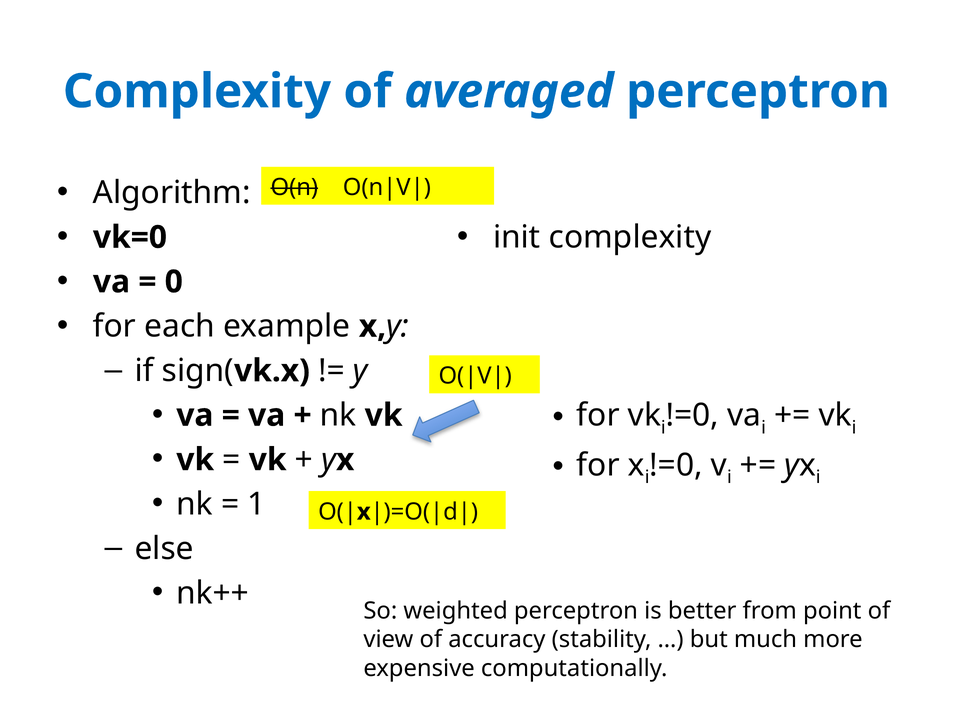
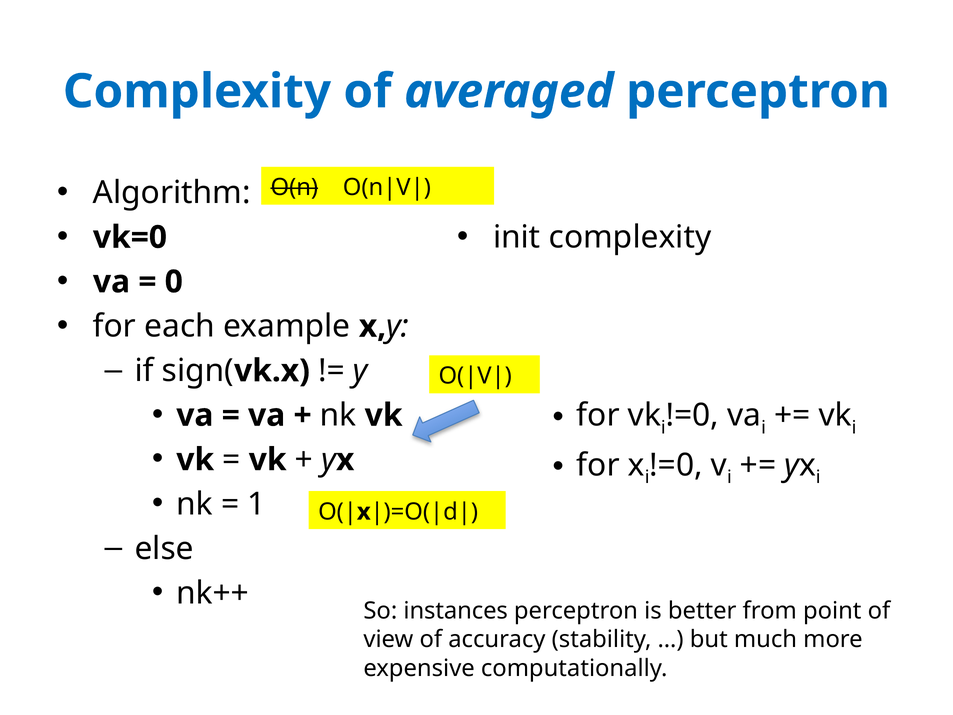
weighted: weighted -> instances (456, 611)
